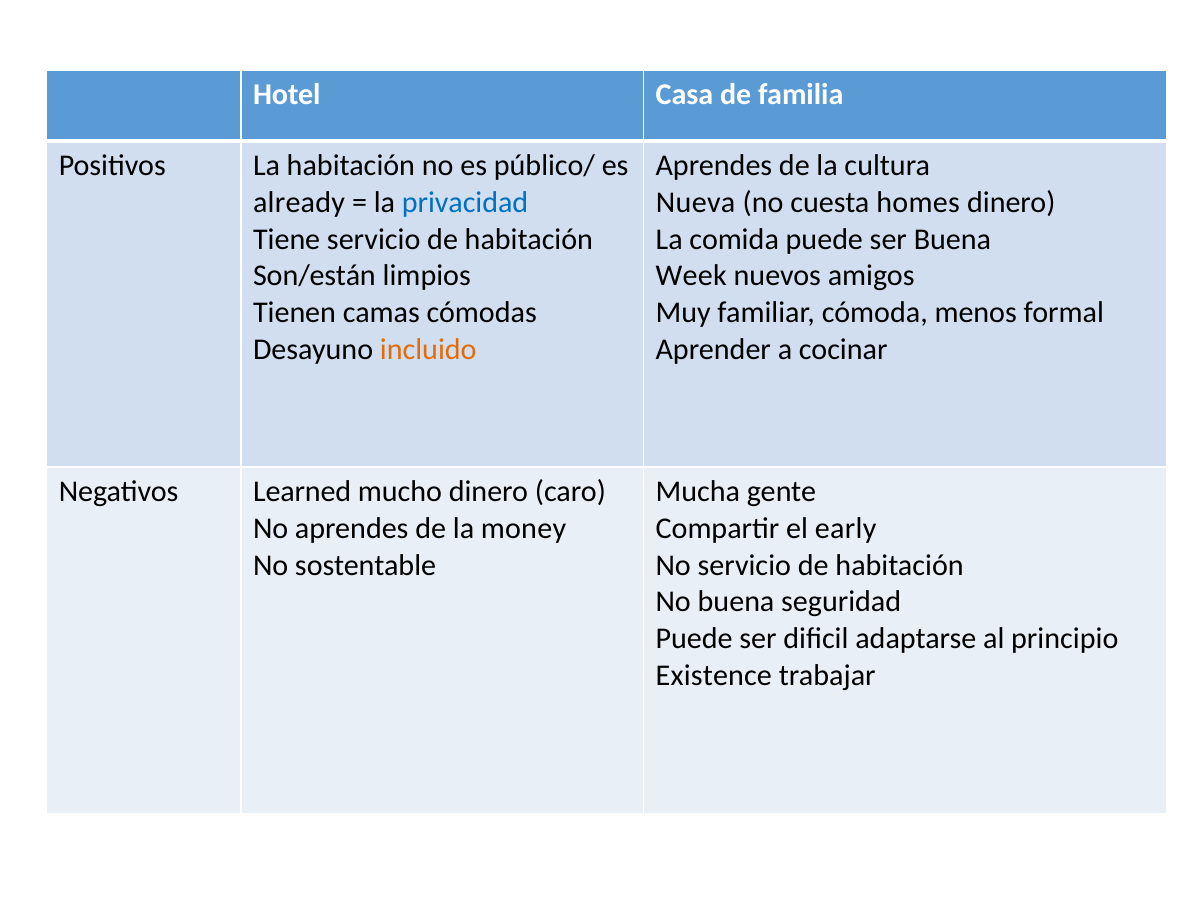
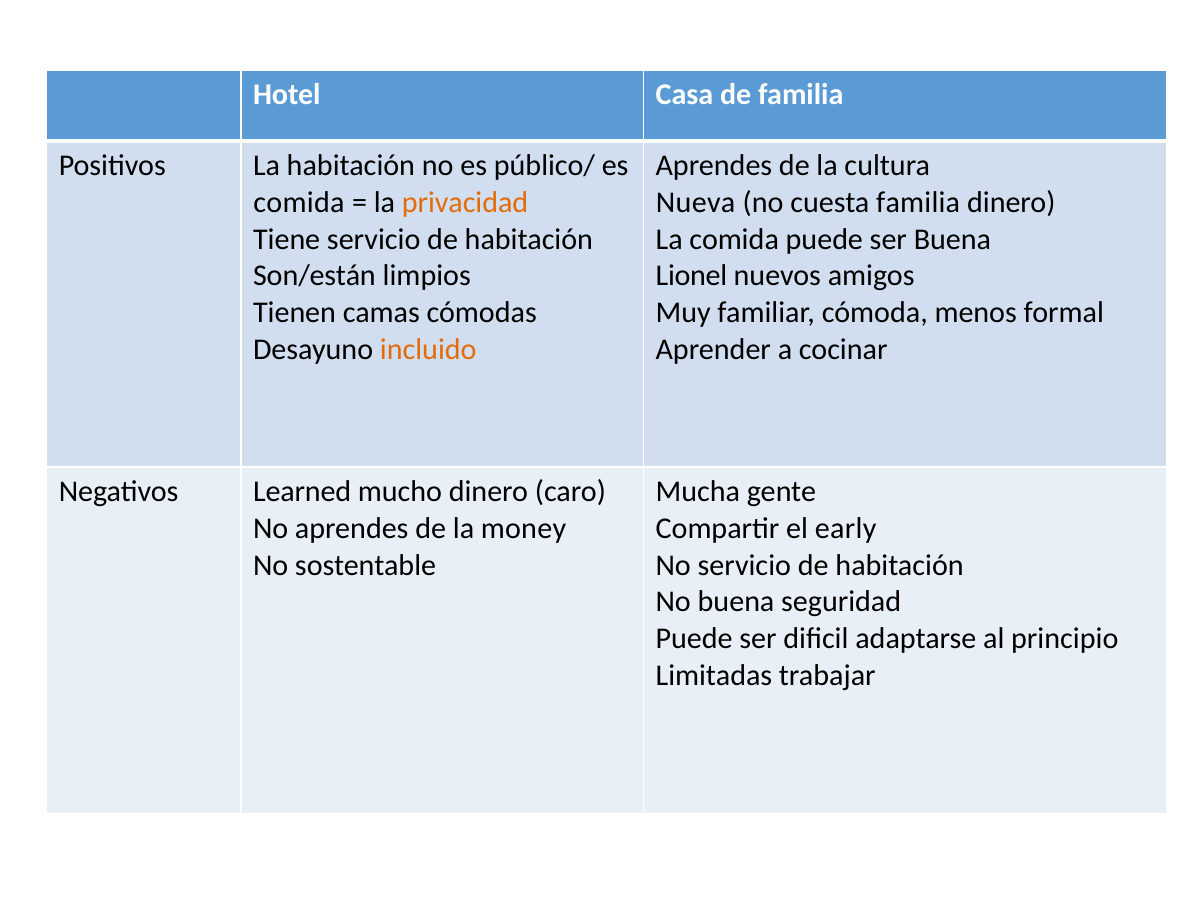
already: already -> comida (299, 203)
privacidad colour: blue -> orange (465, 203)
cuesta homes: homes -> familia (918, 203)
Week: Week -> Lionel (691, 276)
Existence: Existence -> Limitadas (714, 675)
